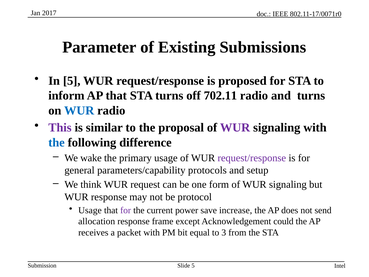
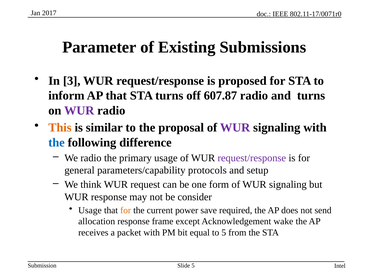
In 5: 5 -> 3 (72, 81)
702.11: 702.11 -> 607.87 (220, 96)
WUR colour: blue -> purple (79, 110)
This colour: purple -> orange (60, 128)
We wake: wake -> radio (91, 158)
protocol: protocol -> consider (195, 197)
for colour: purple -> orange (126, 210)
increase: increase -> required (236, 210)
could: could -> wake (283, 221)
to 3: 3 -> 5 (224, 232)
